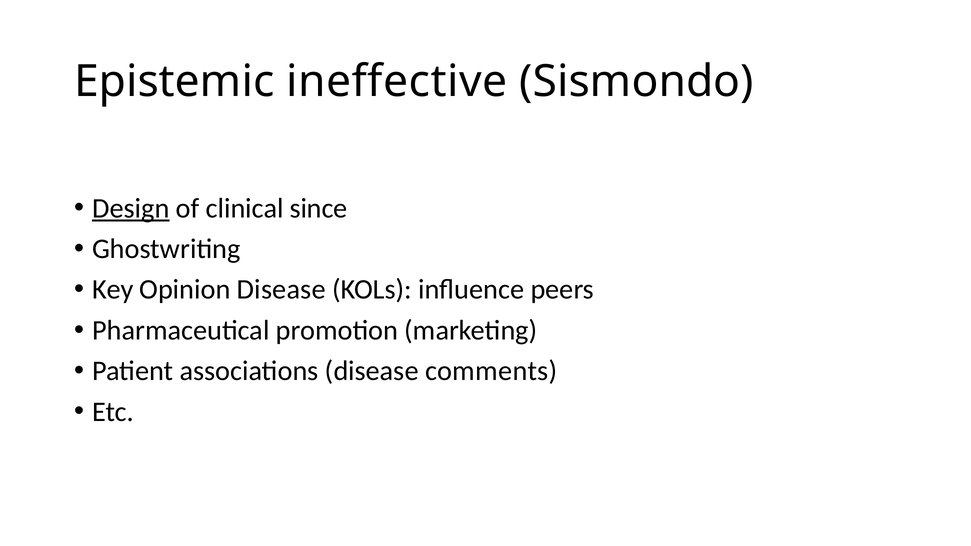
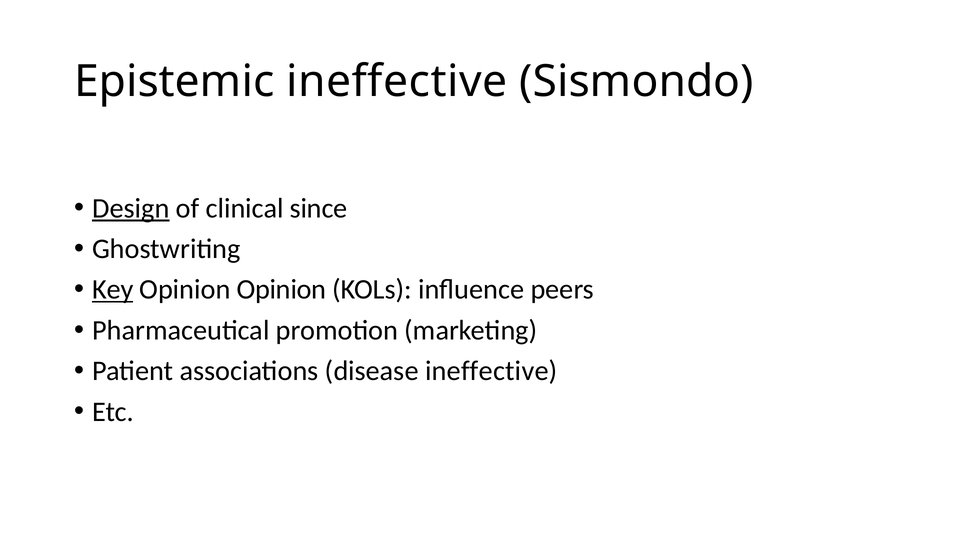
Key underline: none -> present (113, 290)
Opinion Disease: Disease -> Opinion (281, 290)
disease comments: comments -> ineffective (491, 371)
